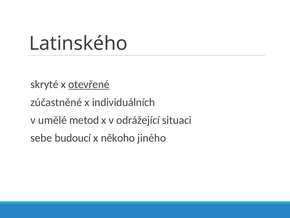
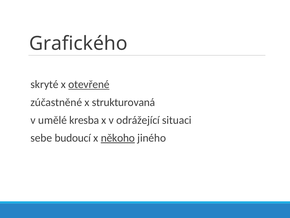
Latinského: Latinského -> Grafického (78, 43)
individuálních: individuálních -> strukturovaná (124, 102)
metod: metod -> kresba (84, 120)
někoho underline: none -> present (118, 138)
